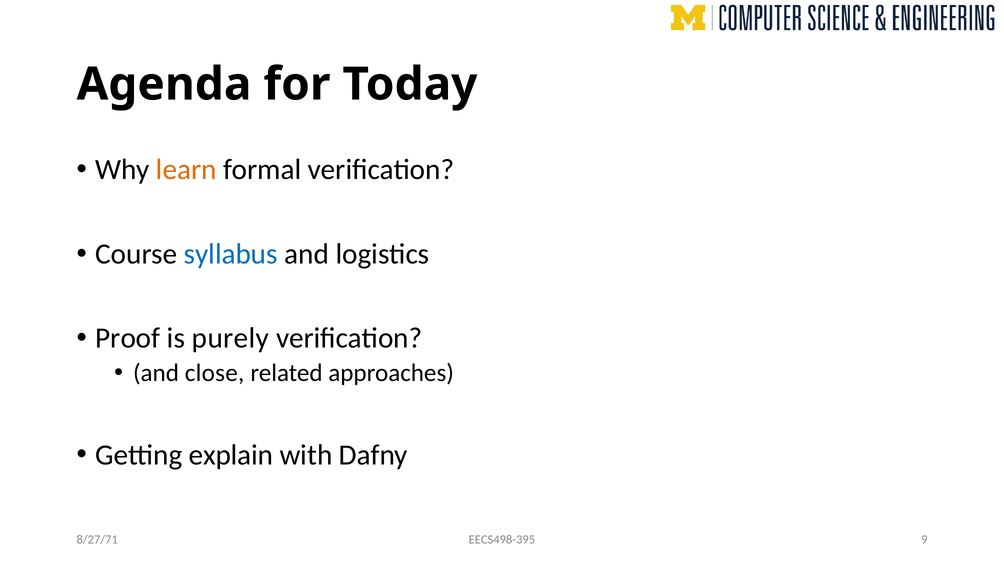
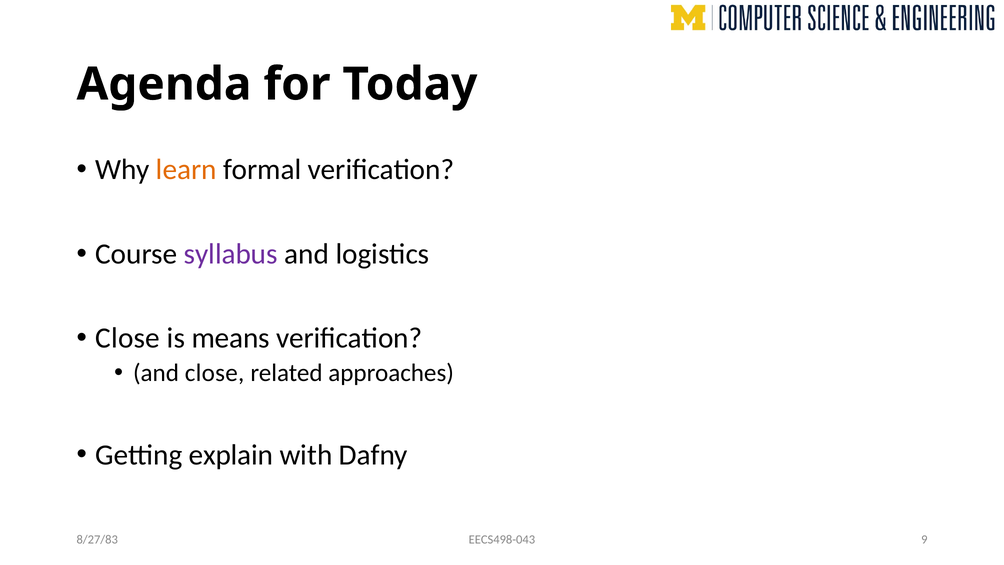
syllabus colour: blue -> purple (231, 254)
Proof: Proof -> Close (128, 338)
purely: purely -> means (231, 338)
EECS498-395: EECS498-395 -> EECS498-043 (502, 539)
8/27/71: 8/27/71 -> 8/27/83 (97, 539)
